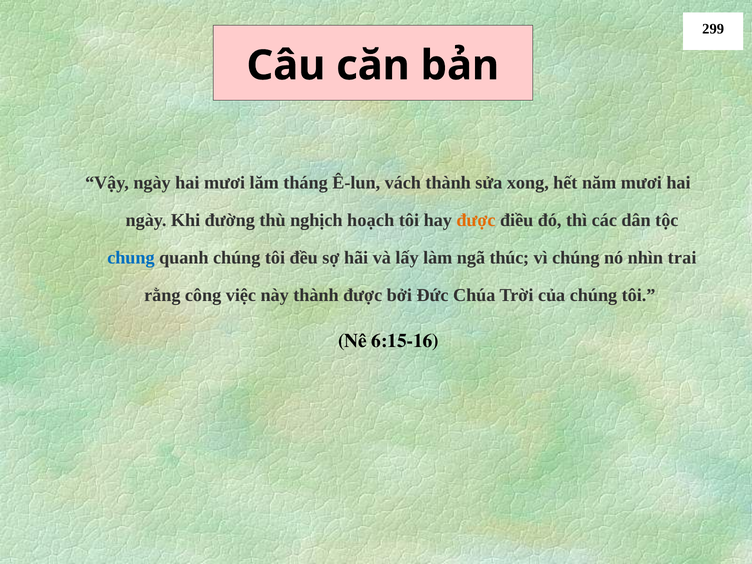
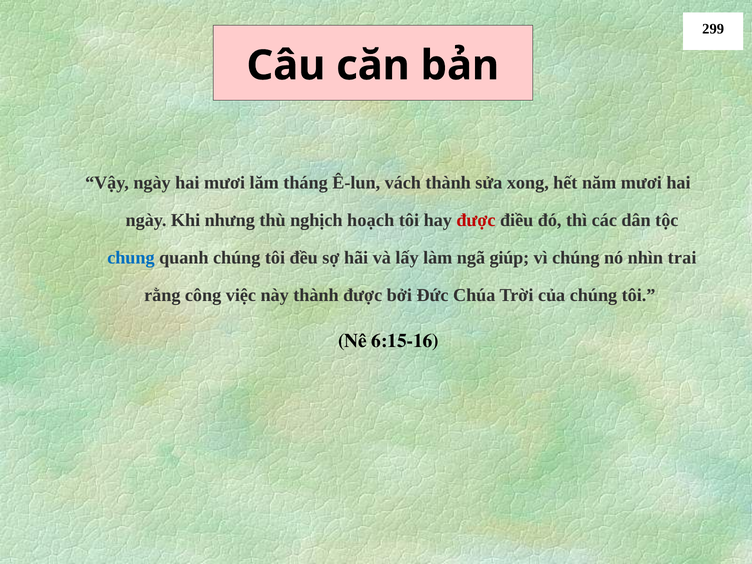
đường: đường -> nhưng (230, 220)
được colour: orange -> red (476, 220)
thúc: thúc -> giúp (509, 258)
